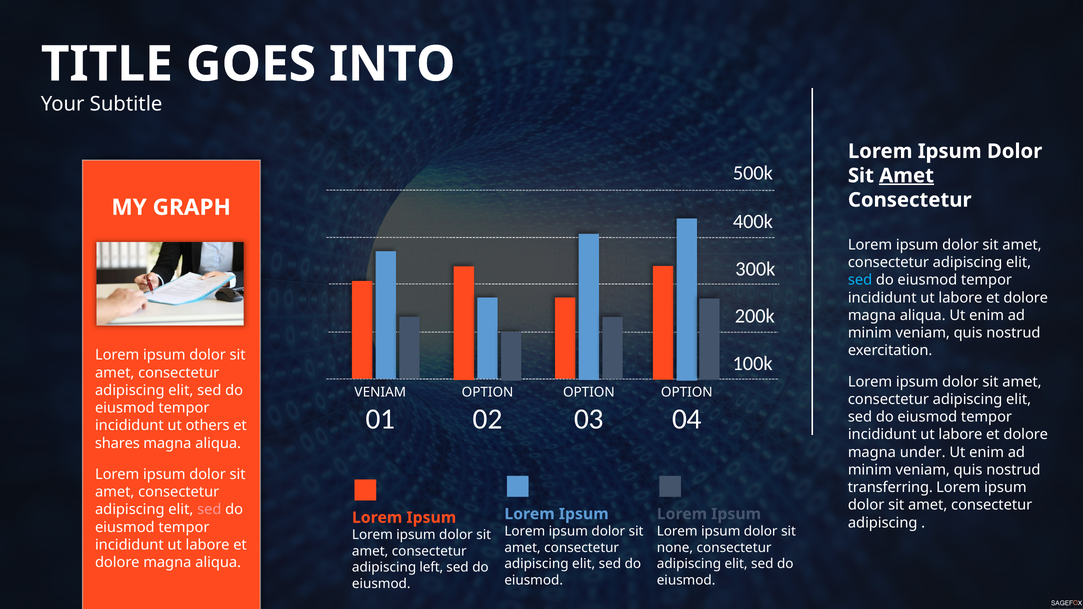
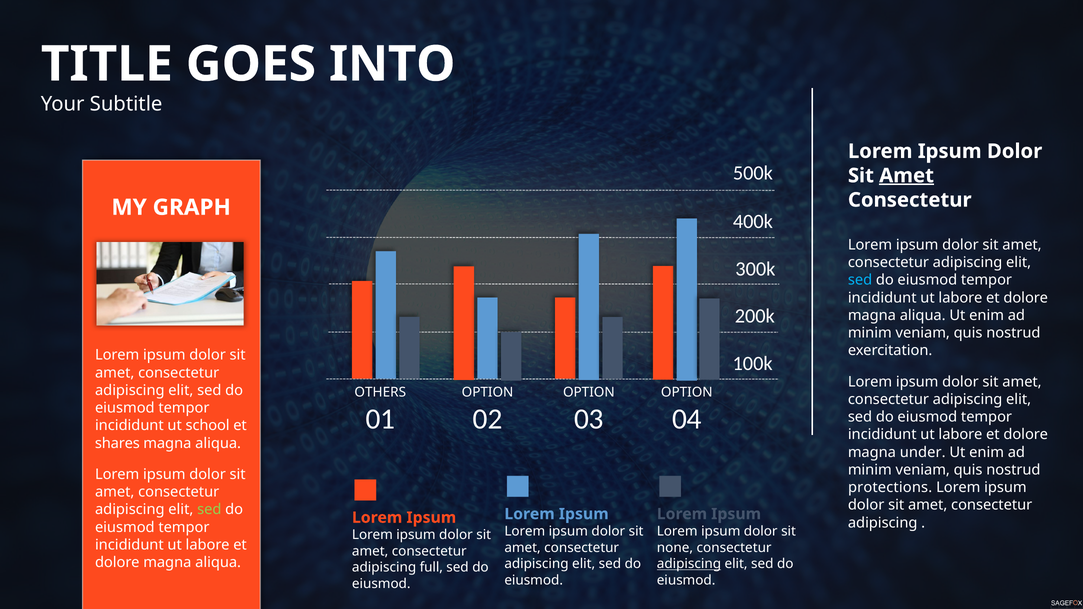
VENIAM: VENIAM -> OTHERS (380, 392)
others: others -> school (208, 426)
transferring: transferring -> protections (890, 488)
sed colour: pink -> light green (209, 510)
adipiscing underline: none -> present (689, 564)
left: left -> full (431, 568)
